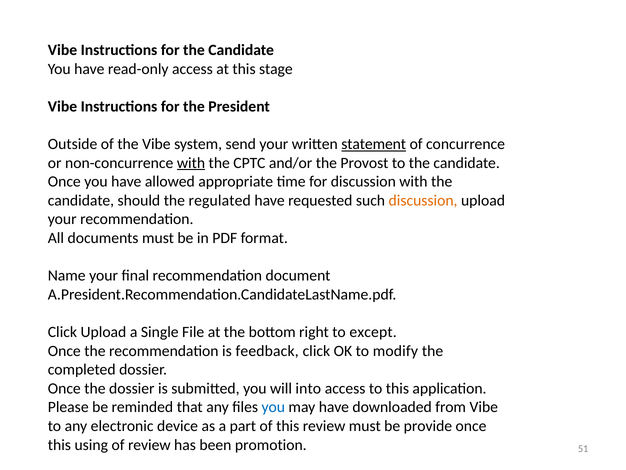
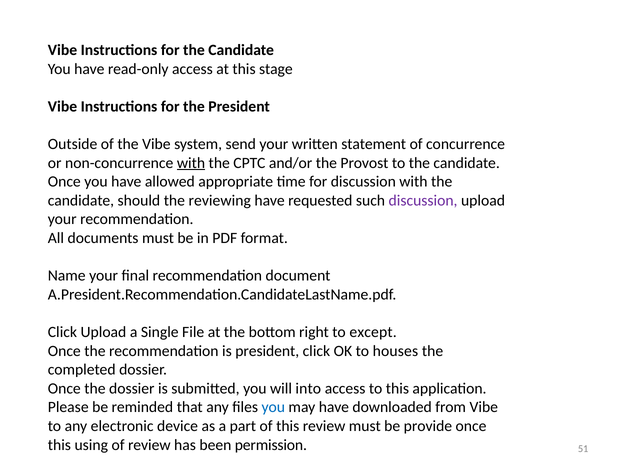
statement underline: present -> none (374, 144)
regulated: regulated -> reviewing (220, 200)
discussion colour: orange -> purple (423, 200)
is feedback: feedback -> president (267, 351)
modify: modify -> houses (395, 351)
promotion: promotion -> permission (271, 444)
